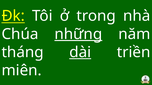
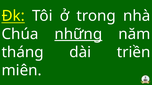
dài underline: present -> none (80, 52)
